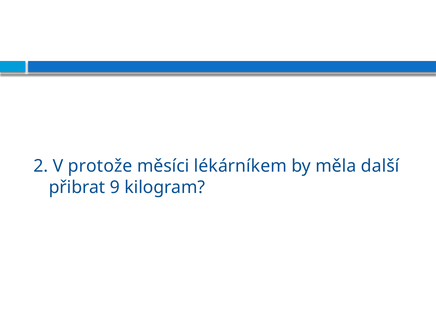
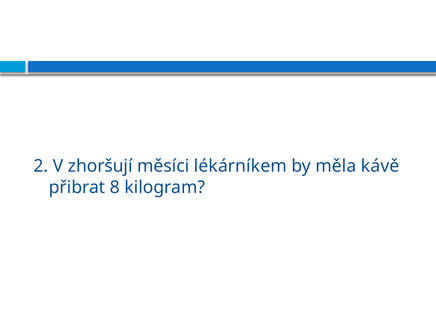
protože: protože -> zhoršují (100, 166)
další: další -> kávě (380, 166)
9: 9 -> 8 (115, 187)
